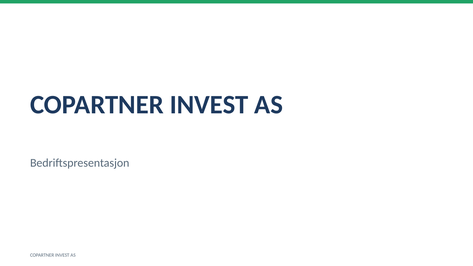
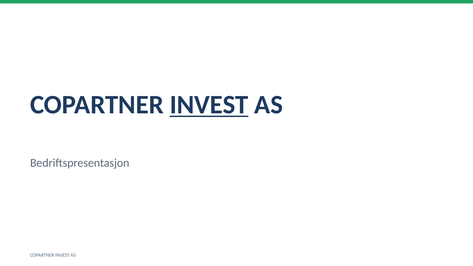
INVEST underline: none -> present (209, 105)
